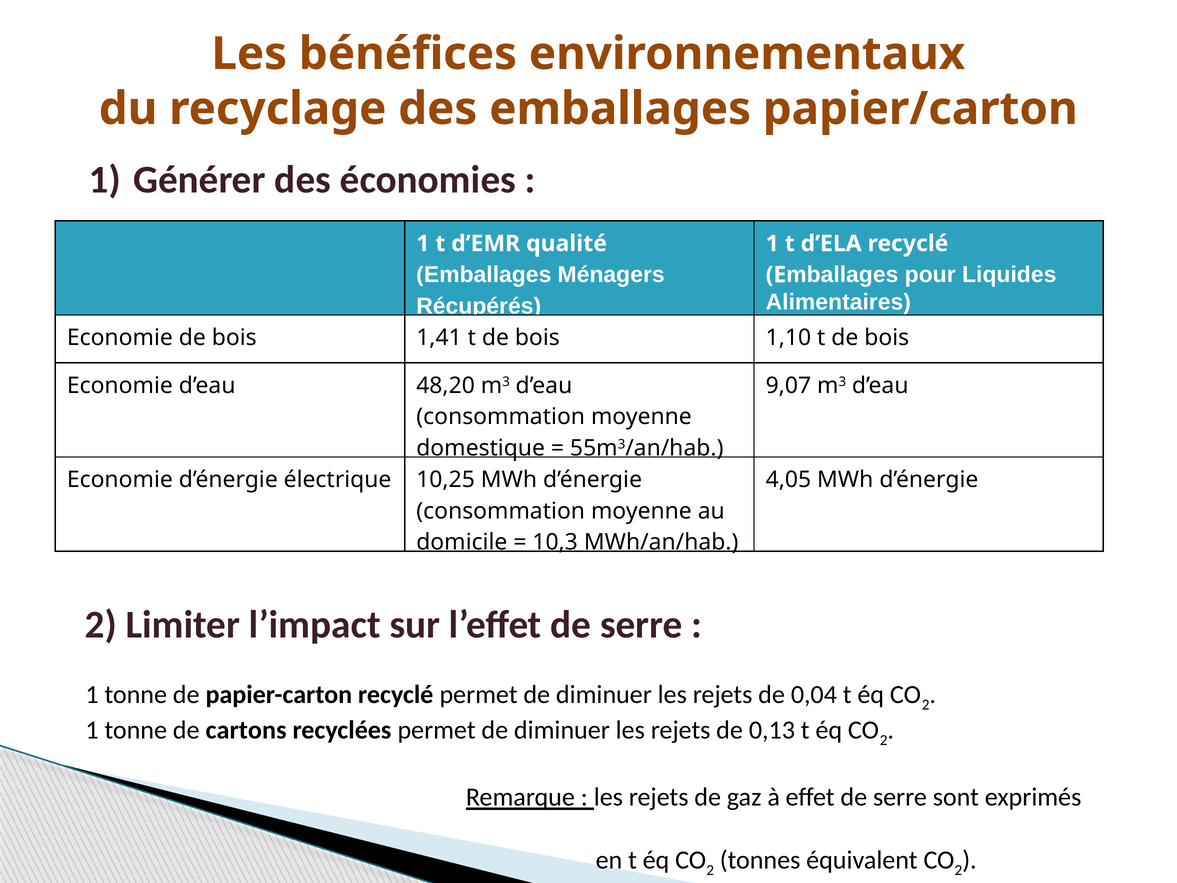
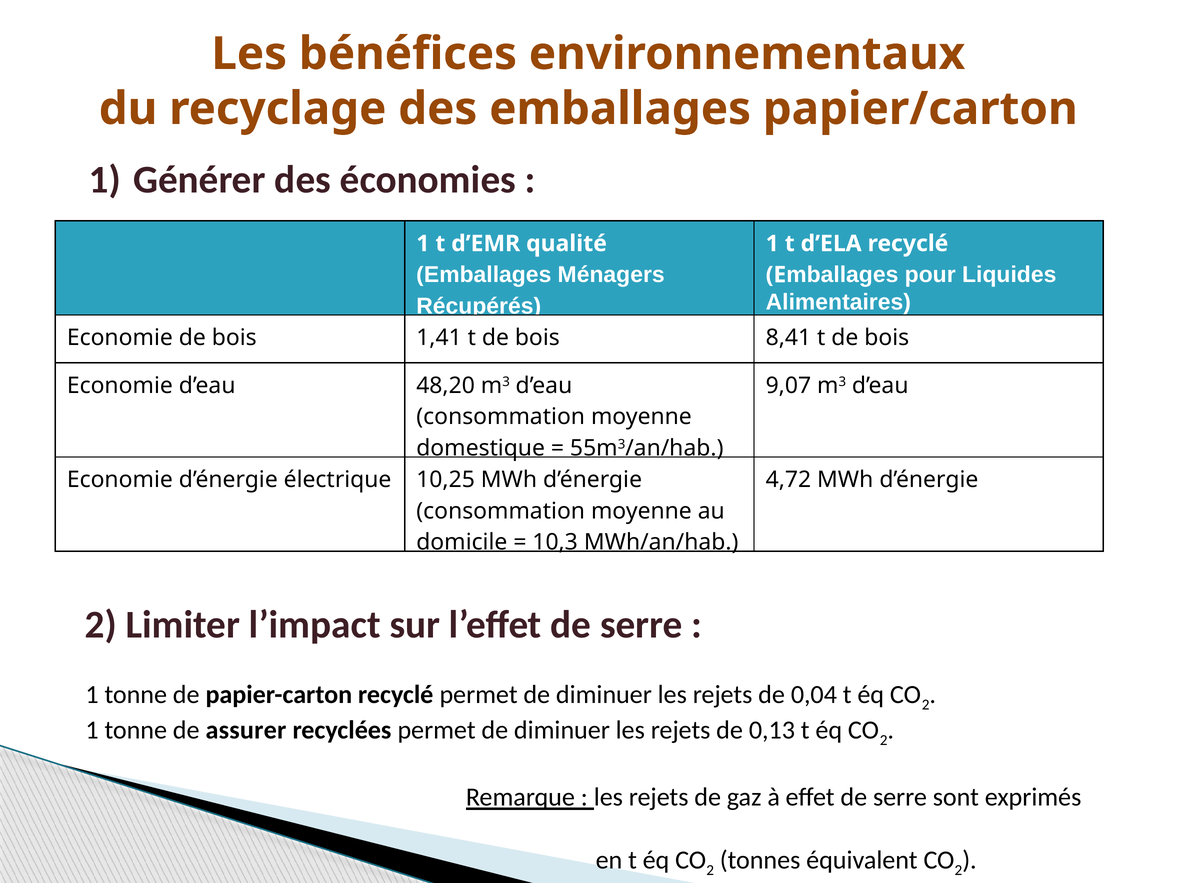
1,10: 1,10 -> 8,41 (788, 338)
4,05: 4,05 -> 4,72 (788, 480)
cartons: cartons -> assurer (246, 730)
